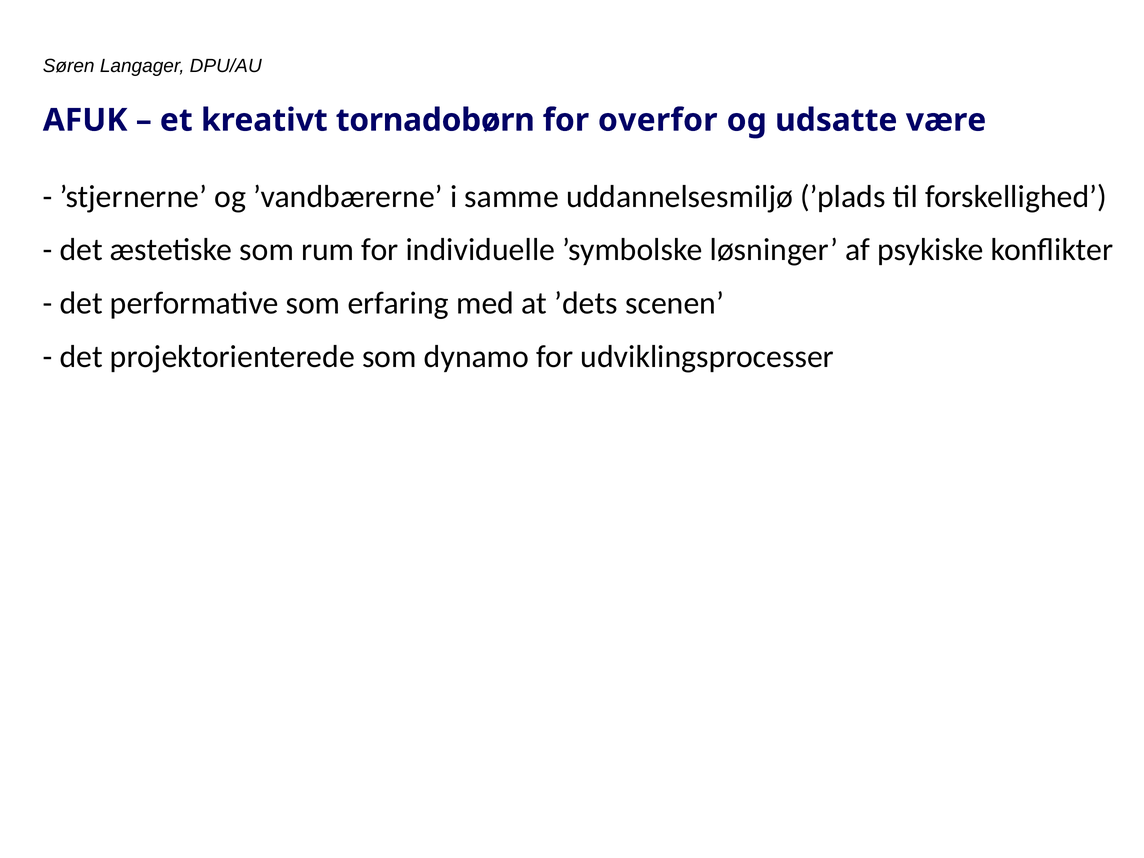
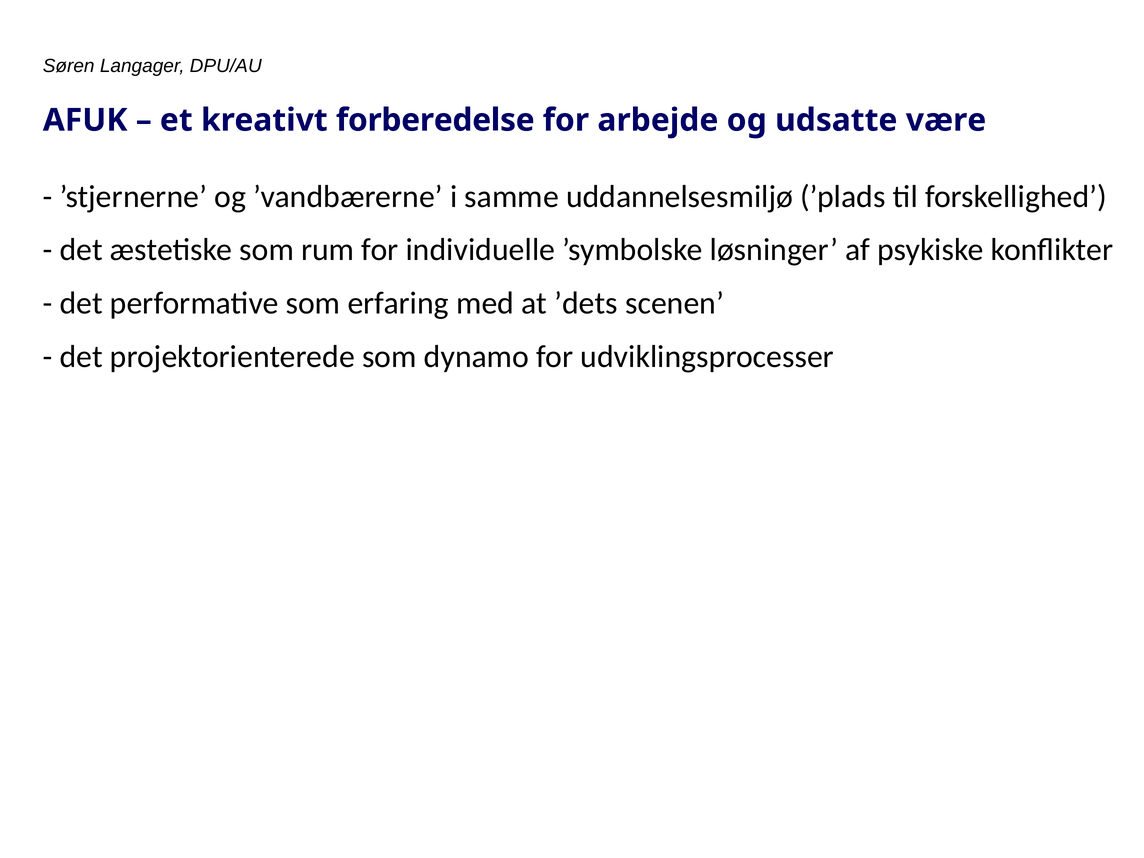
tornadobørn: tornadobørn -> forberedelse (435, 120)
overfor: overfor -> arbejde (658, 120)
